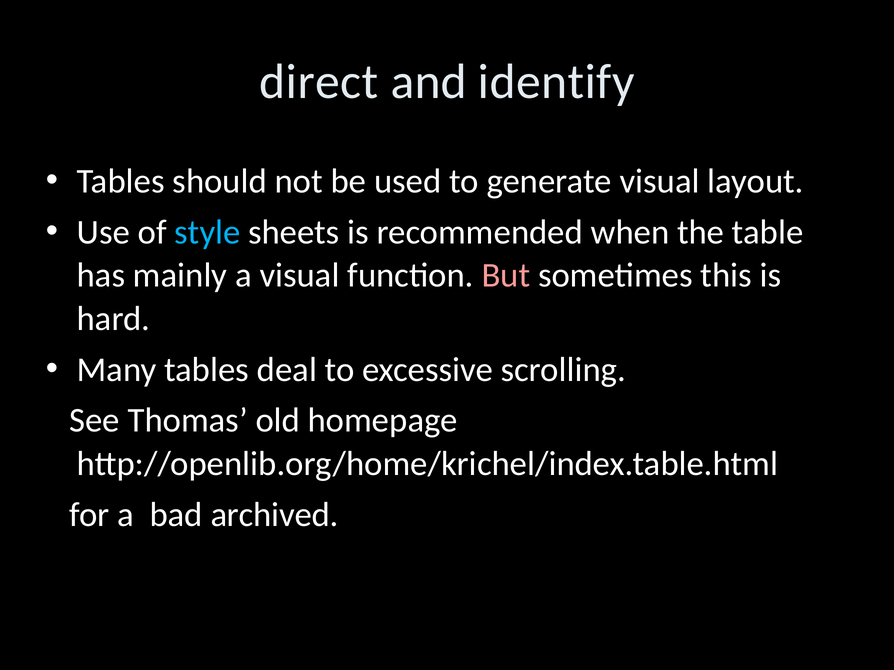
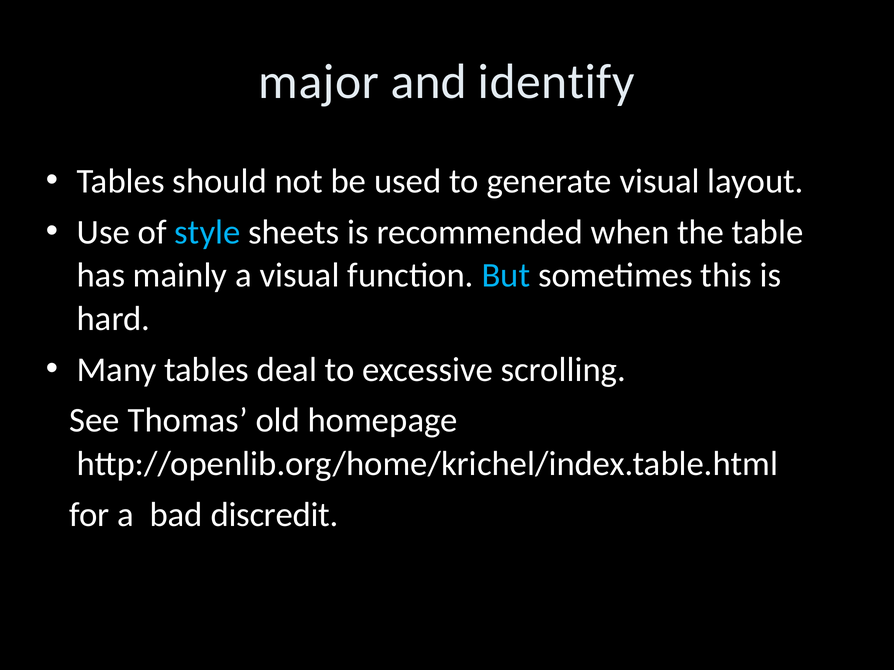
direct: direct -> major (319, 82)
But colour: pink -> light blue (506, 276)
archived: archived -> discredit (275, 515)
